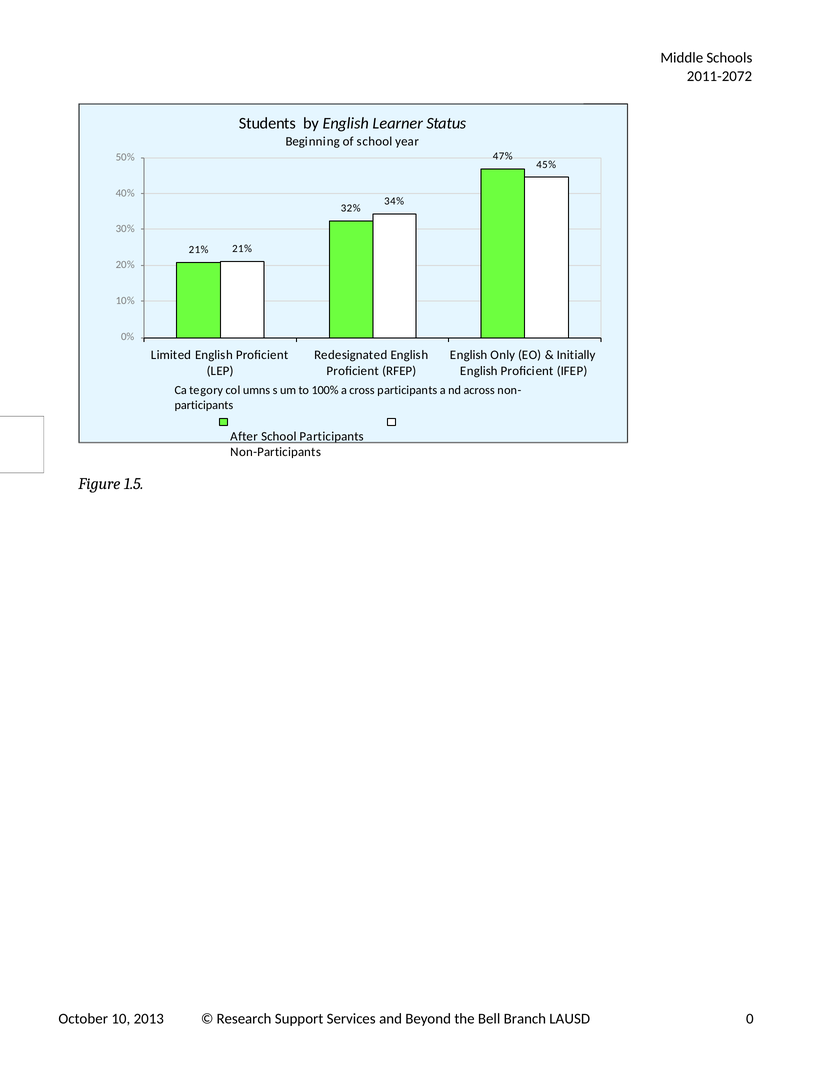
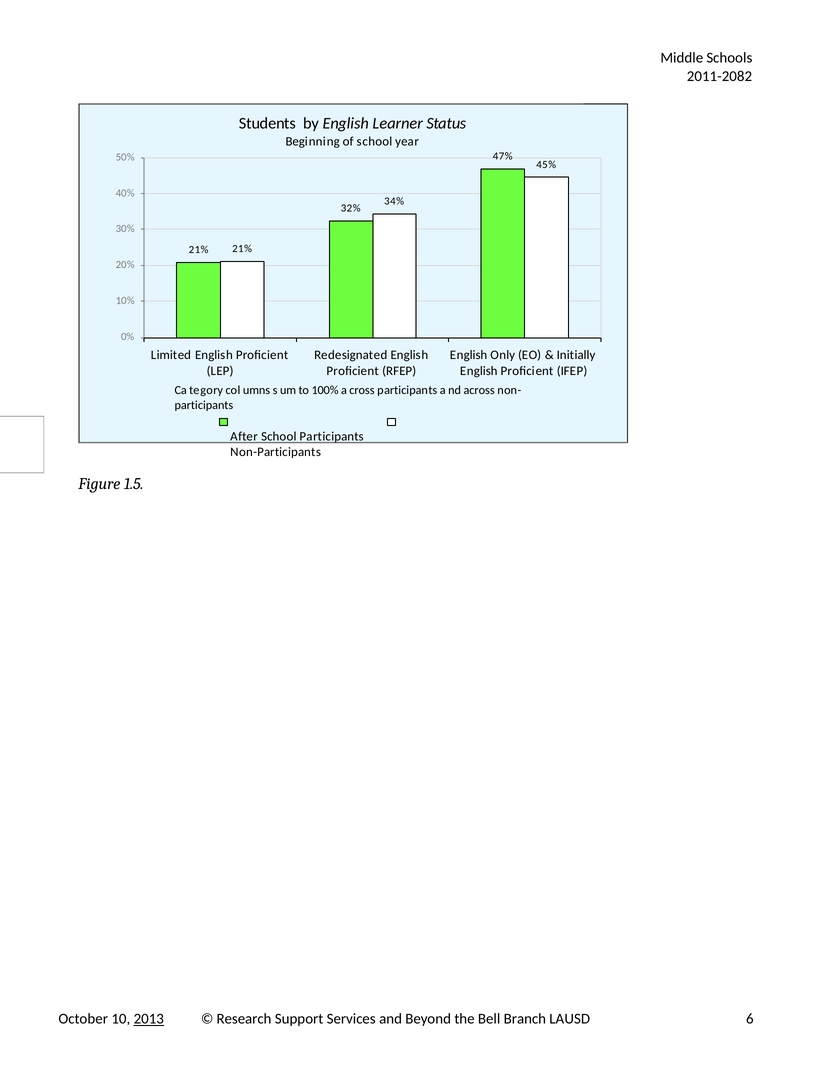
2011-2072: 2011-2072 -> 2011-2082 (719, 76)
2013 underline: none -> present (149, 1019)
0: 0 -> 6 (750, 1019)
